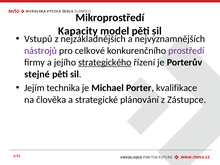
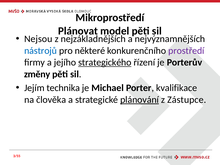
Kapacity: Kapacity -> Plánovat (78, 31)
Vstupů: Vstupů -> Nejsou (38, 39)
nástrojů colour: purple -> blue (41, 51)
celkové: celkové -> některé (90, 51)
stejné: stejné -> změny (37, 74)
plánování underline: none -> present (140, 100)
